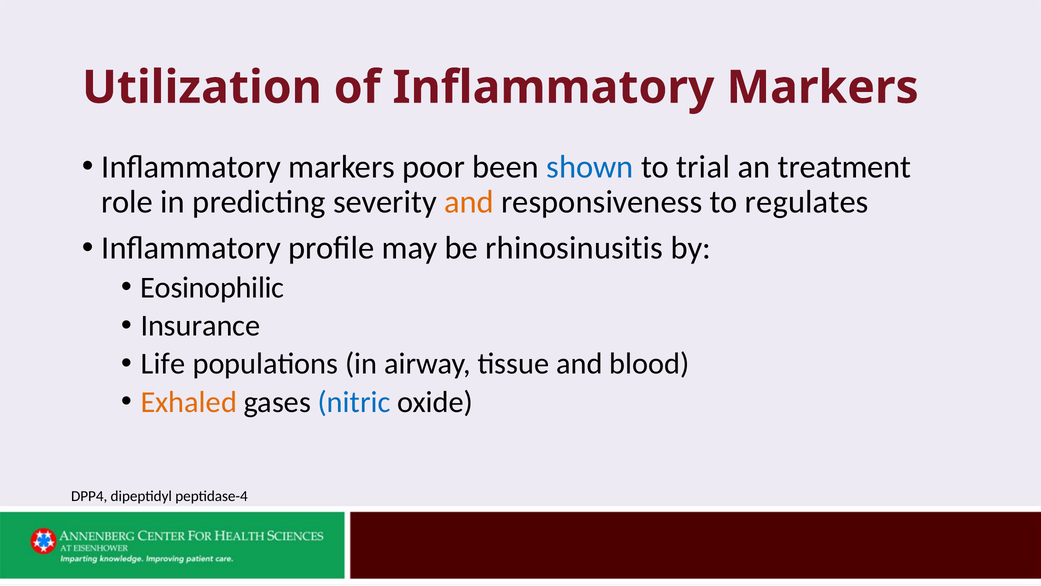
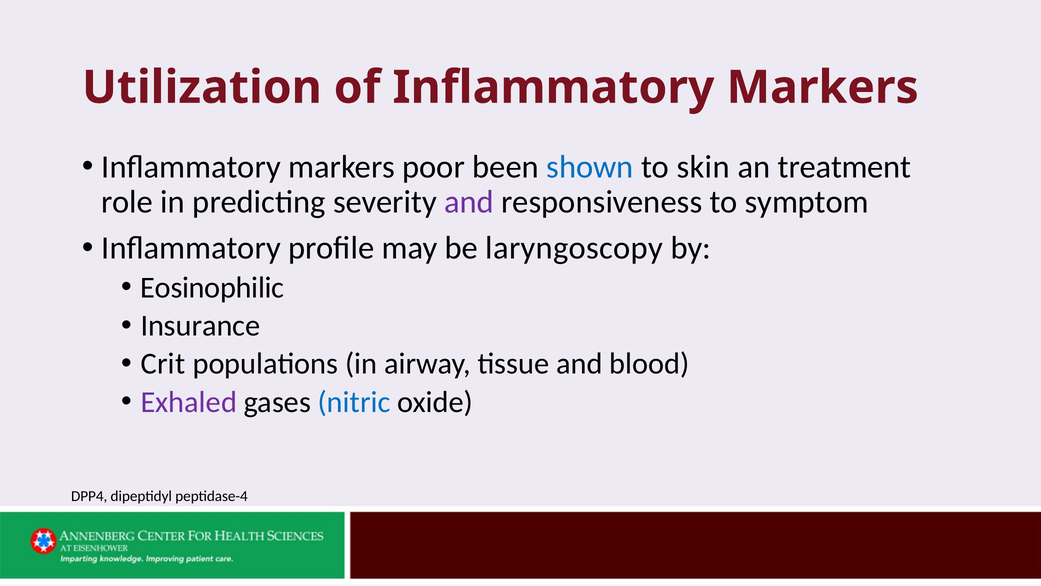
trial: trial -> skin (703, 167)
and colour: orange -> purple (469, 202)
regulates: regulates -> symptom (807, 202)
rhinosinusitis: rhinosinusitis -> laryngoscopy (574, 248)
Life: Life -> Crit (163, 364)
Exhaled colour: orange -> purple (189, 402)
